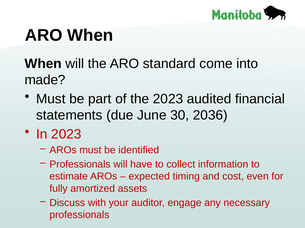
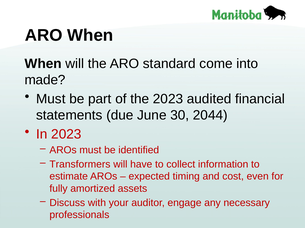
2036: 2036 -> 2044 (210, 116)
Professionals: Professionals -> Transformers (80, 165)
